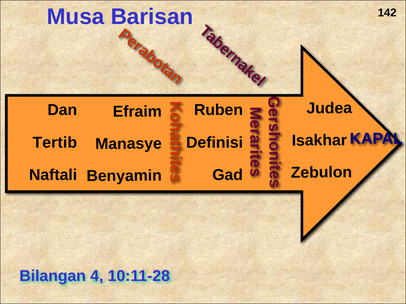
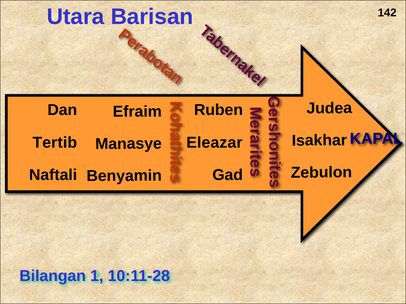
Musa: Musa -> Utara (76, 17)
Definisi: Definisi -> Eleazar (214, 143)
4: 4 -> 1 (97, 276)
